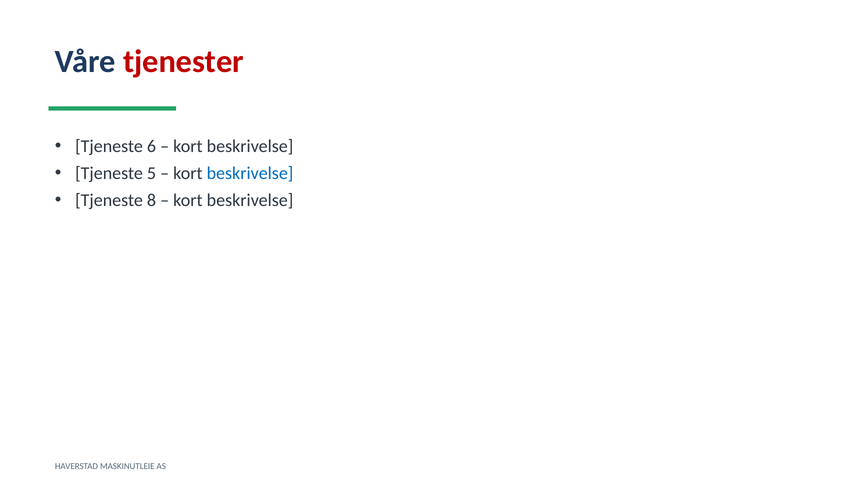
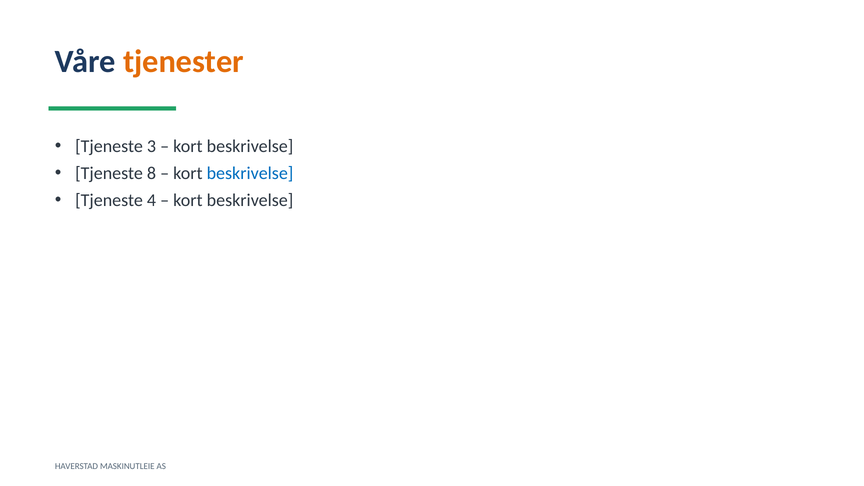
tjenester colour: red -> orange (183, 62)
6: 6 -> 3 (151, 146)
5: 5 -> 8 (151, 173)
8: 8 -> 4 (151, 200)
